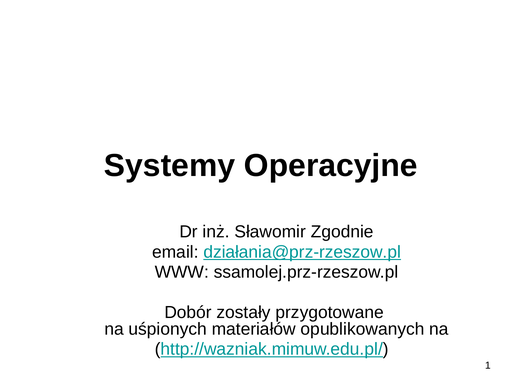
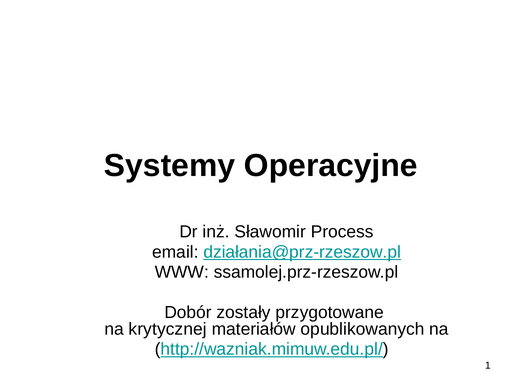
Zgodnie: Zgodnie -> Process (342, 232)
uśpionych: uśpionych -> krytycznej (168, 329)
